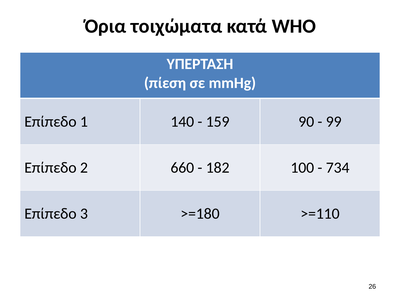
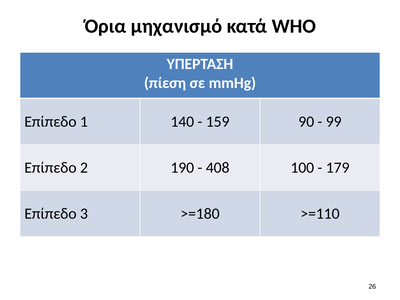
τοιχώματα: τοιχώματα -> μηχανισμό (177, 26)
660: 660 -> 190 (182, 168)
182: 182 -> 408 (218, 168)
734: 734 -> 179 (338, 168)
